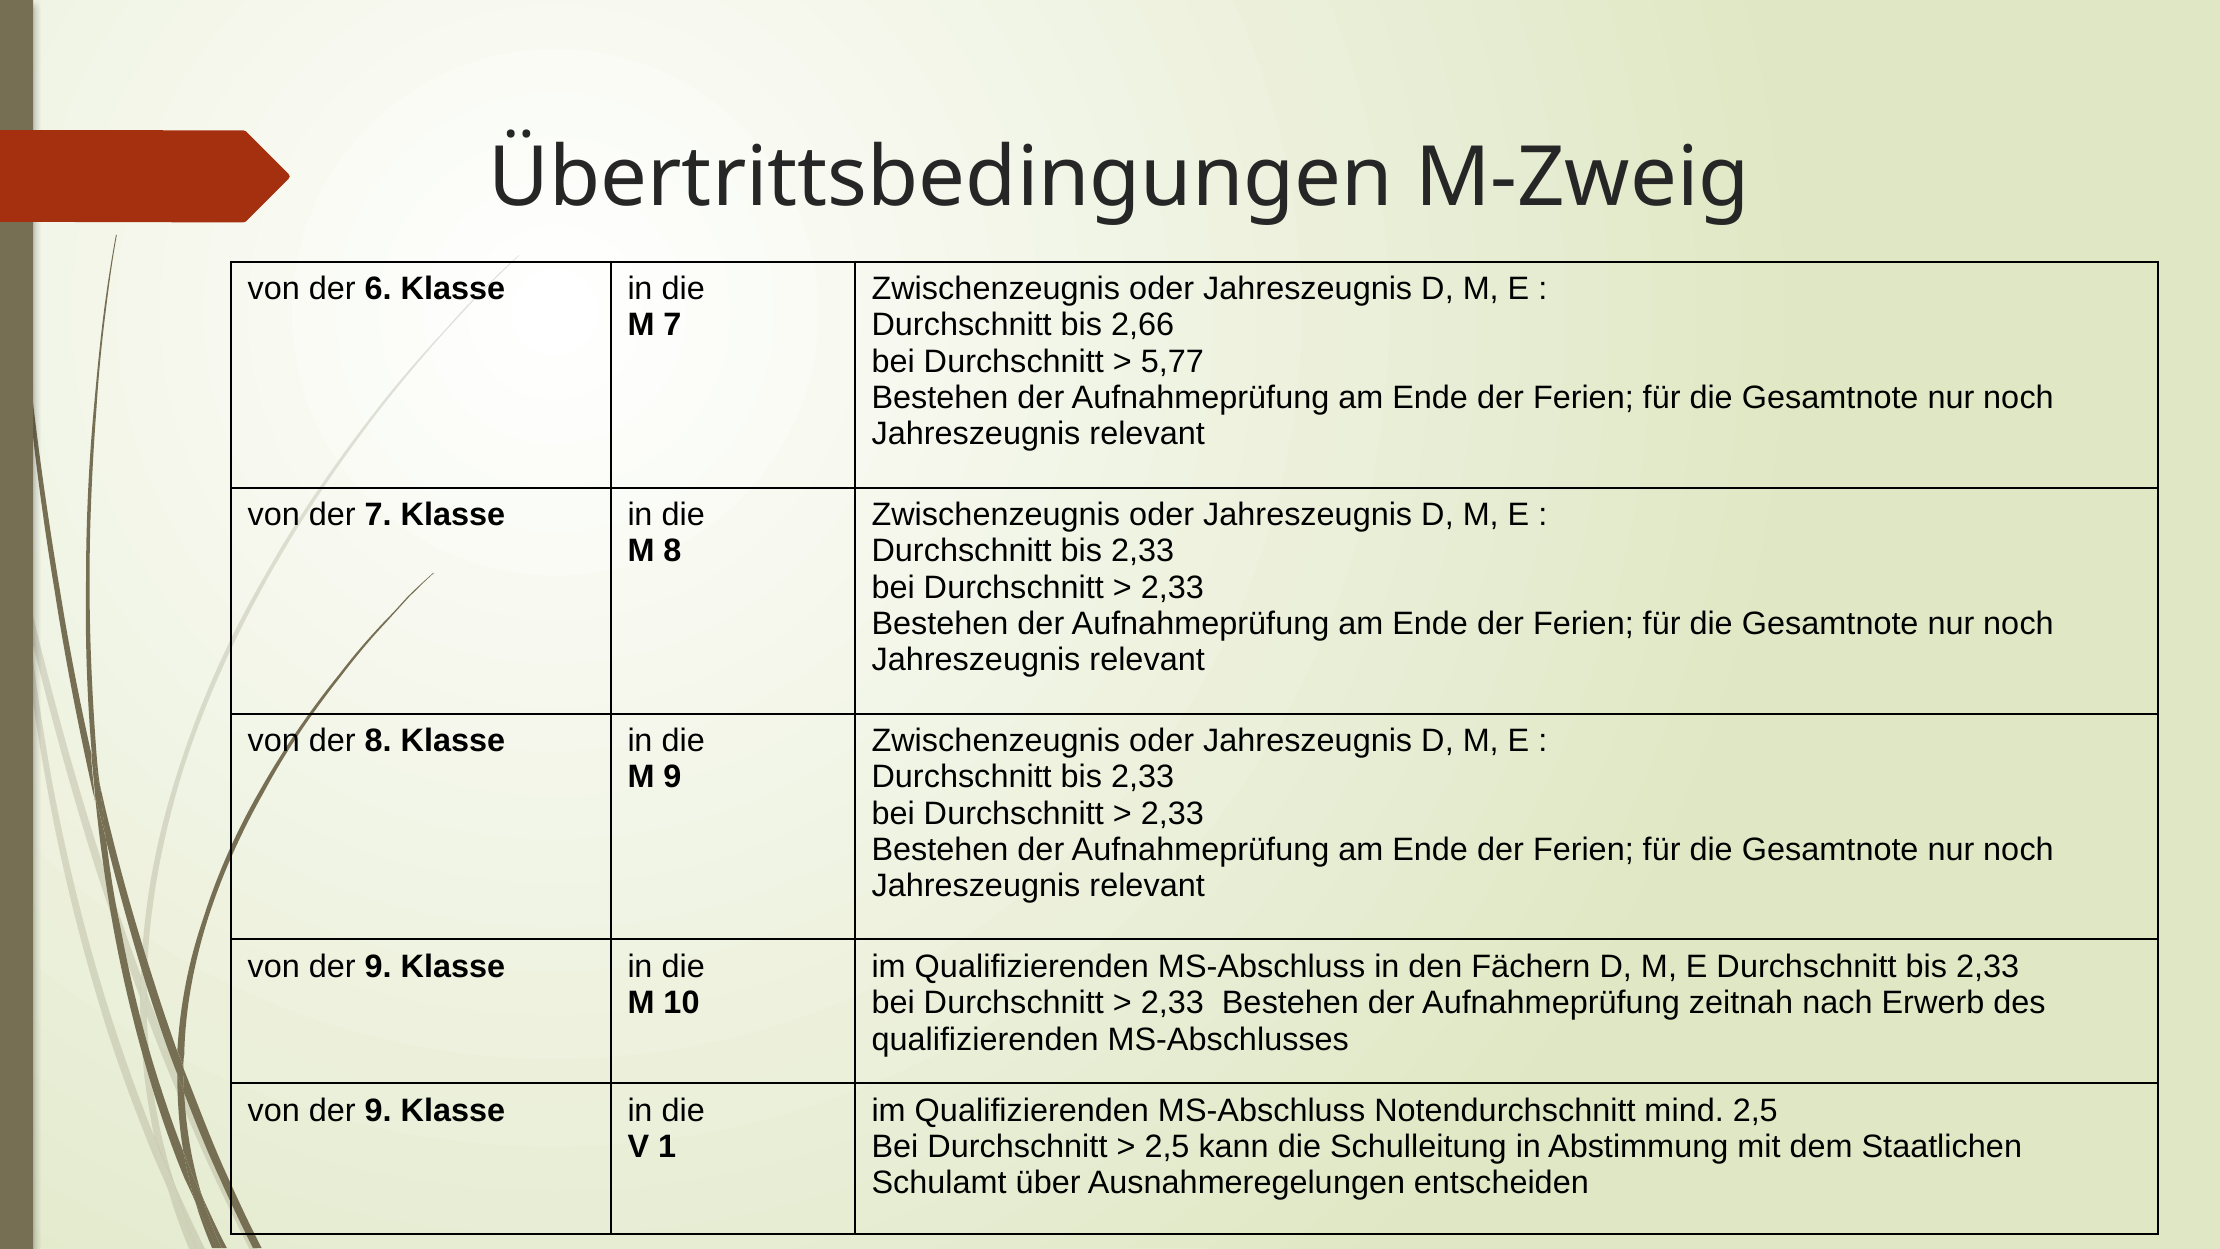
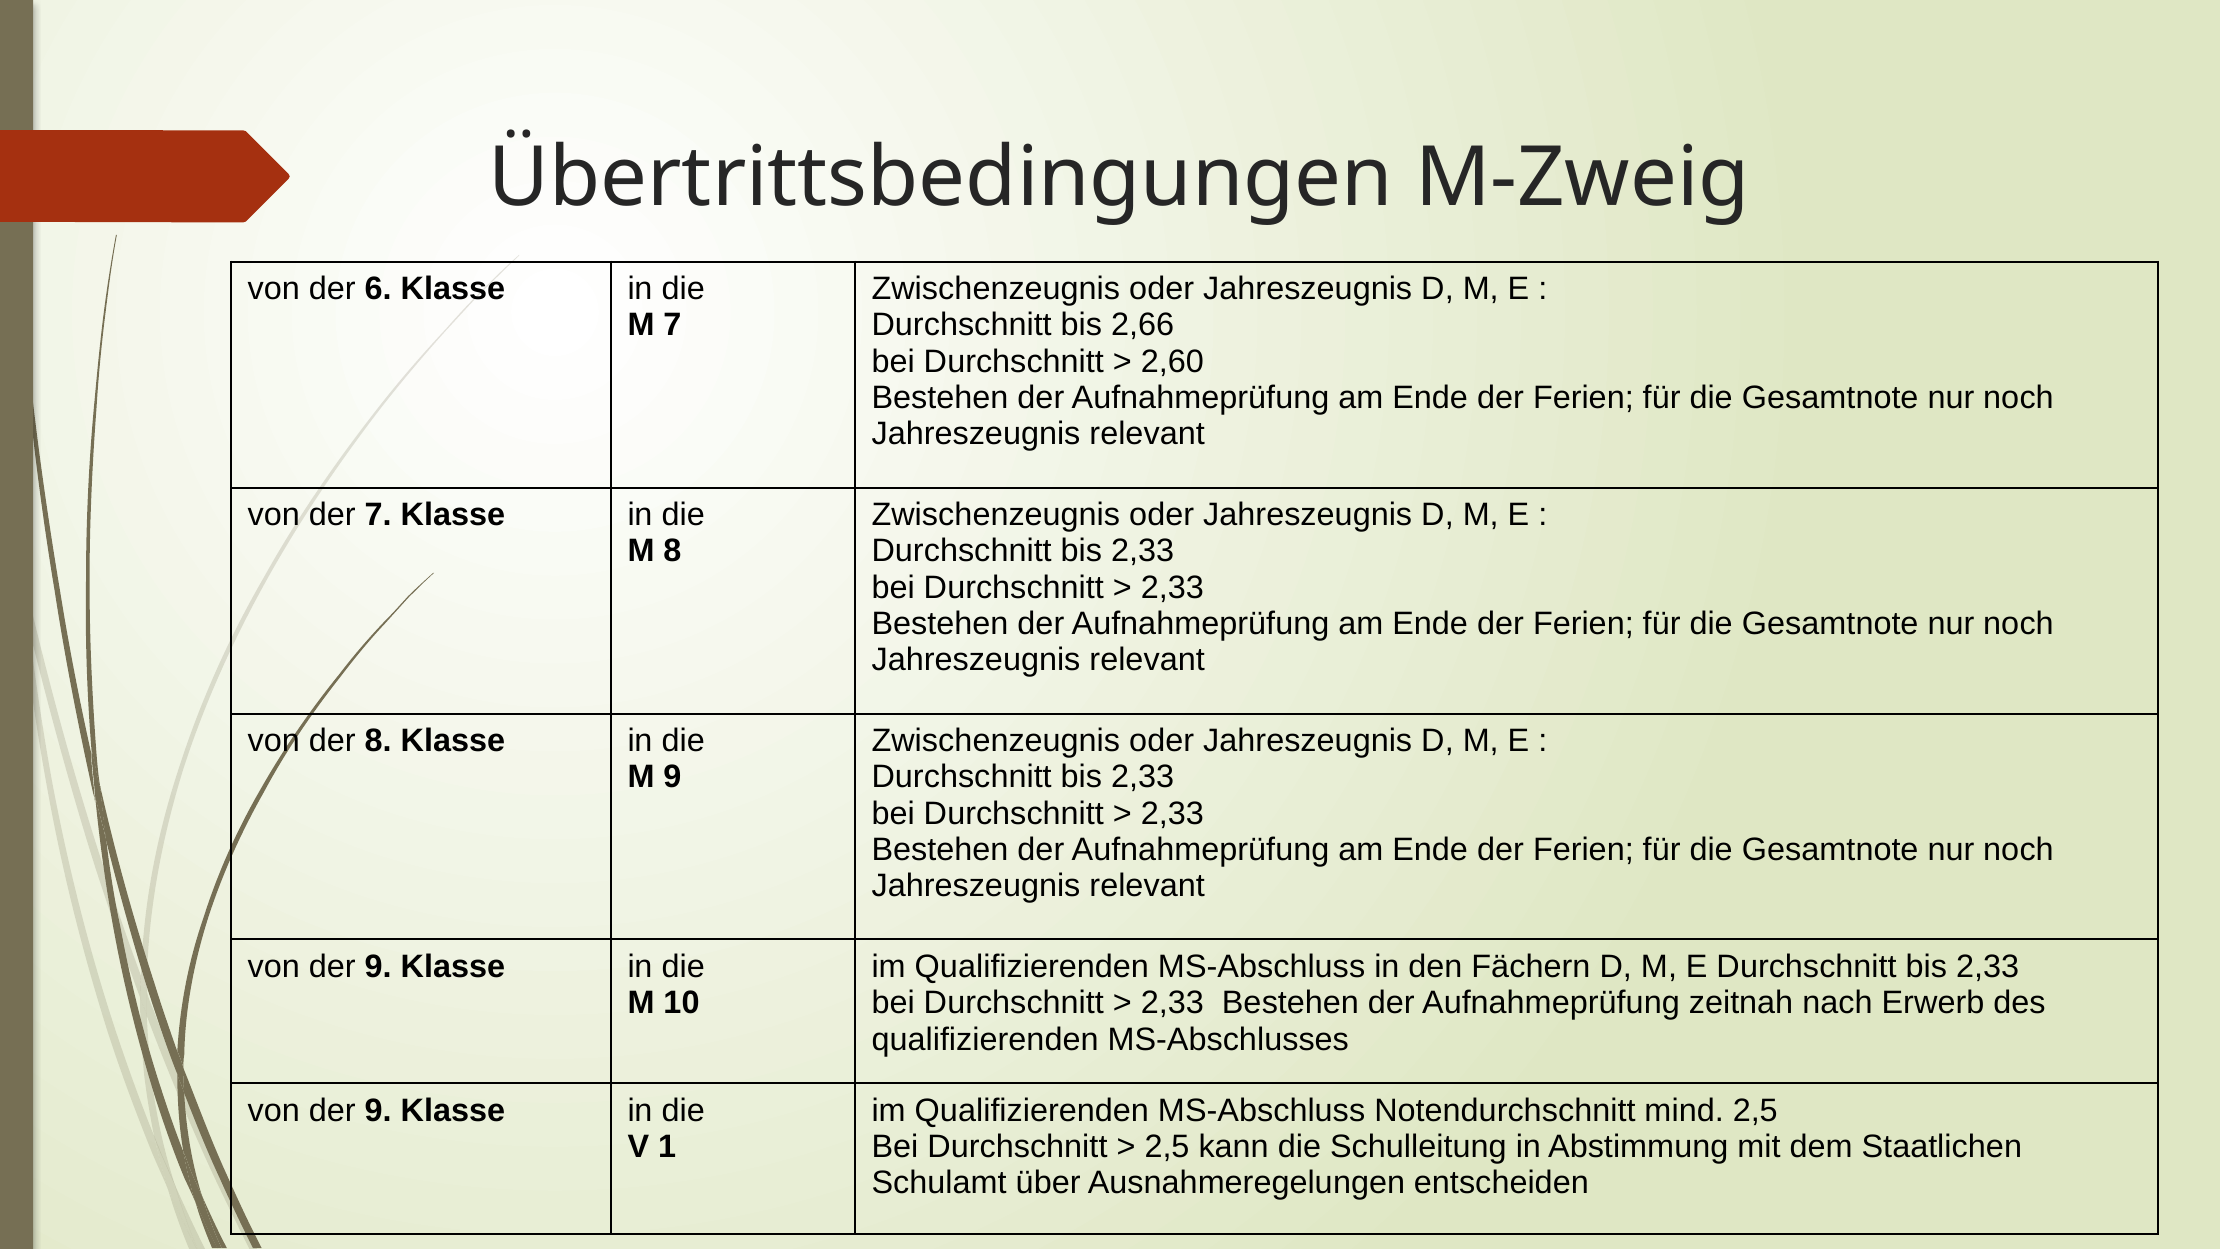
5,77: 5,77 -> 2,60 (1172, 361)
